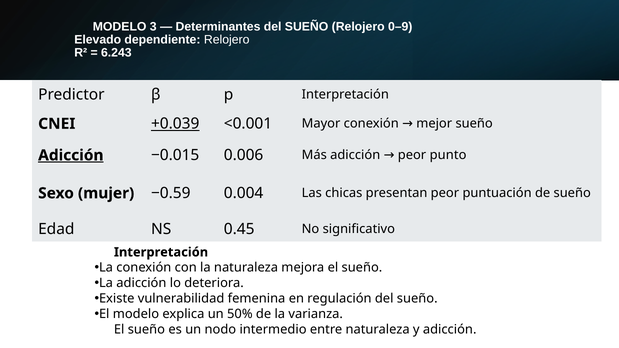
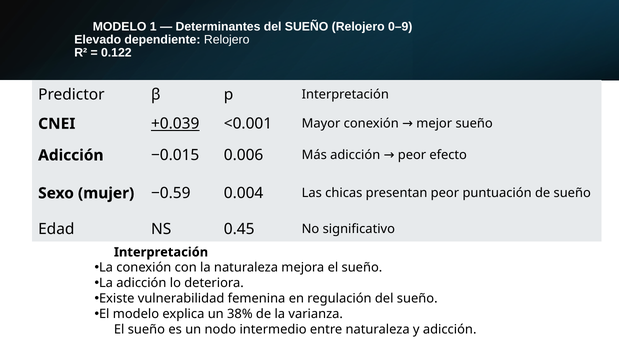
3: 3 -> 1 (153, 27)
6.243: 6.243 -> 0.122 (116, 53)
Adicción underline: present -> none (71, 155)
punto: punto -> efecto (448, 155)
50%: 50% -> 38% (240, 314)
